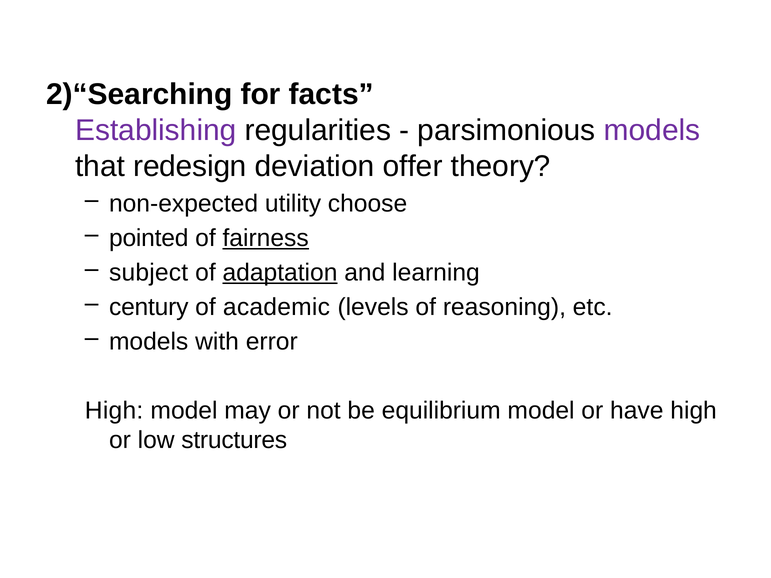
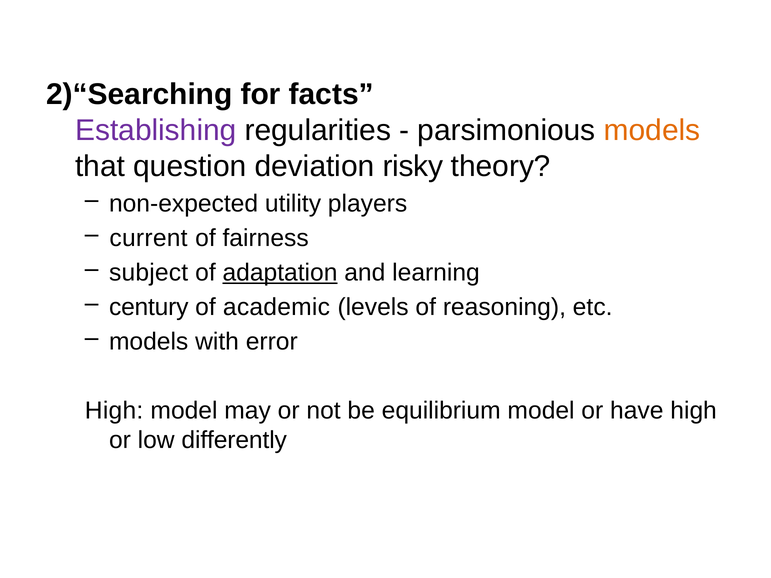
models colour: purple -> orange (652, 131)
redesign: redesign -> question (190, 167)
offer: offer -> risky (413, 167)
choose: choose -> players (368, 204)
pointed: pointed -> current (149, 238)
fairness underline: present -> none (266, 238)
structures: structures -> differently (234, 440)
